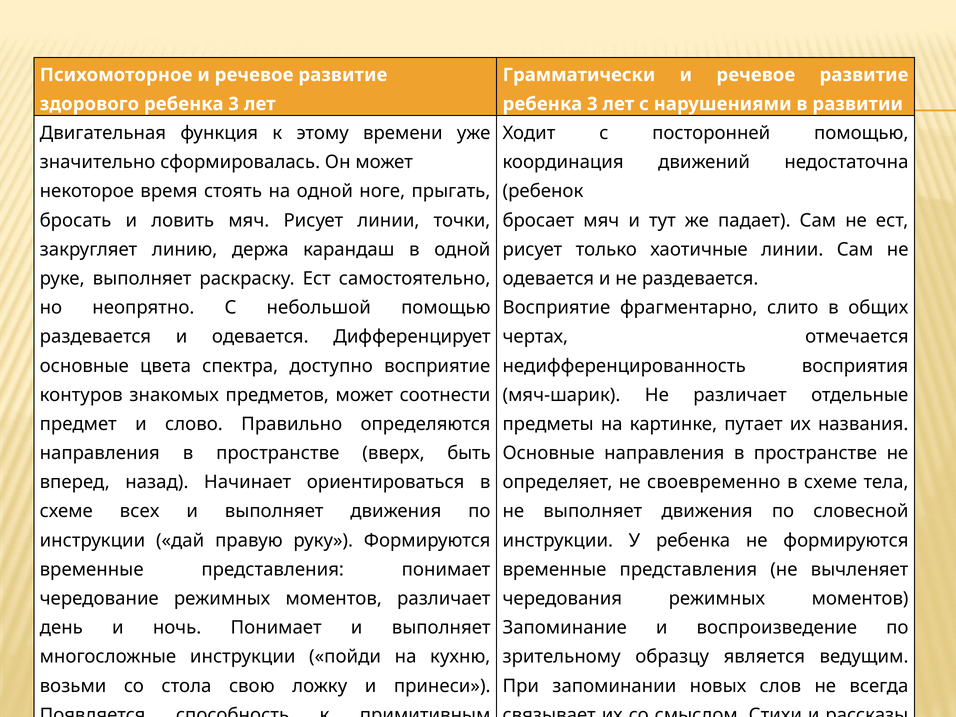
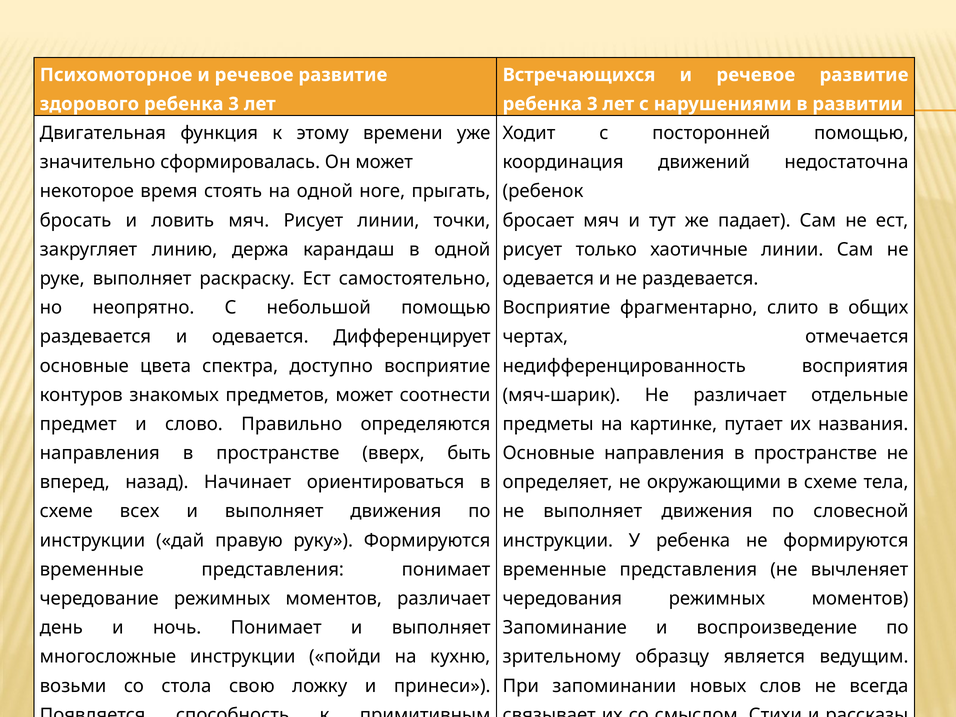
Грамматически: Грамматически -> Встречающихся (579, 75)
своевременно: своевременно -> окружающими (714, 482)
